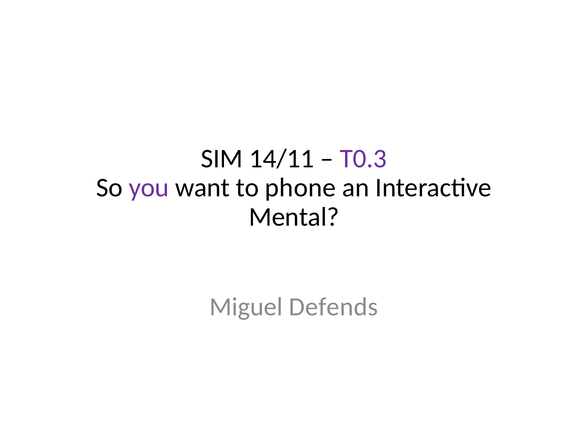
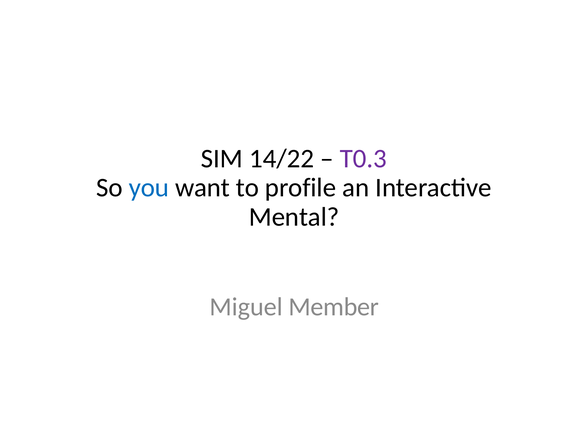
14/11: 14/11 -> 14/22 (282, 159)
you colour: purple -> blue (149, 188)
phone: phone -> profile (301, 188)
Defends: Defends -> Member (334, 307)
